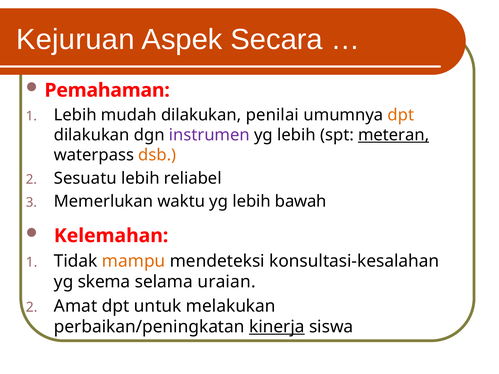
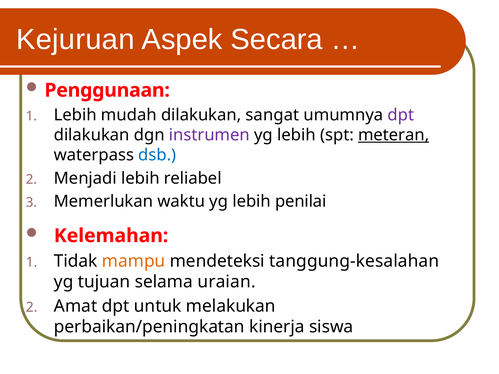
Pemahaman: Pemahaman -> Penggunaan (107, 90)
penilai: penilai -> sangat (272, 115)
dpt colour: orange -> purple (401, 115)
dsb colour: orange -> blue (157, 155)
Sesuatu: Sesuatu -> Menjadi (85, 178)
bawah: bawah -> penilai (301, 202)
konsultasi-kesalahan: konsultasi-kesalahan -> tanggung-kesalahan (354, 261)
skema: skema -> tujuan (104, 282)
kinerja underline: present -> none (277, 327)
